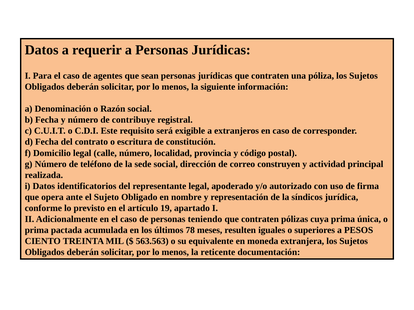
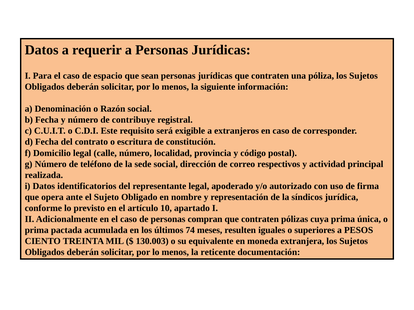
agentes: agentes -> espacio (108, 76)
construyen: construyen -> respectivos (279, 164)
19: 19 -> 10 (166, 208)
teniendo: teniendo -> compran (205, 219)
78: 78 -> 74 (190, 230)
563.563: 563.563 -> 130.003 (152, 242)
